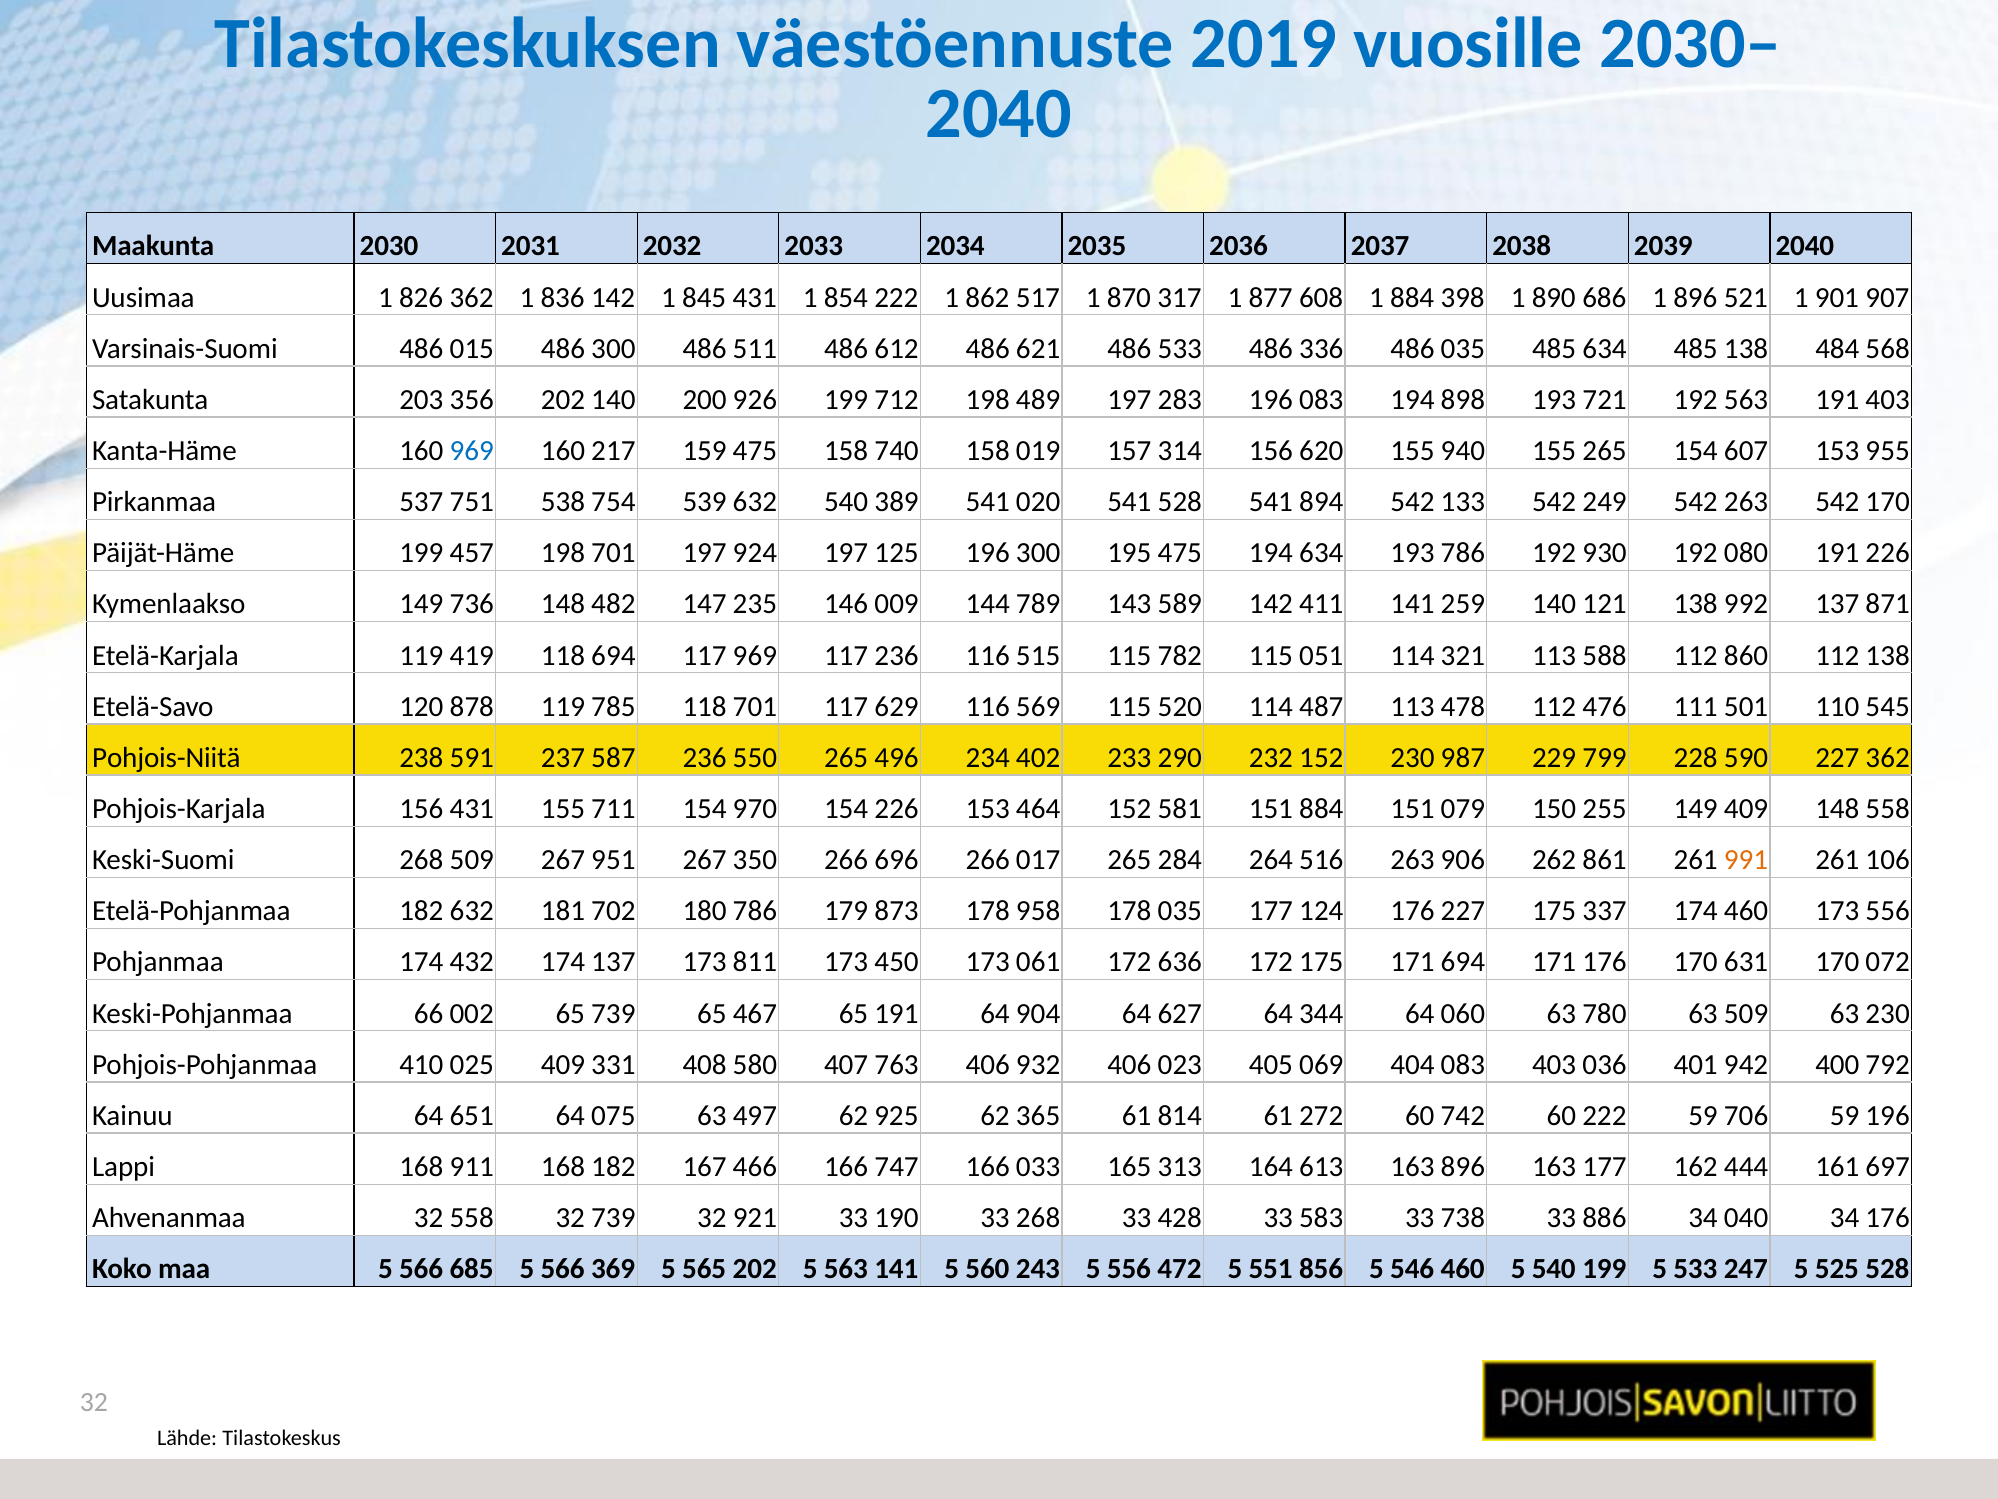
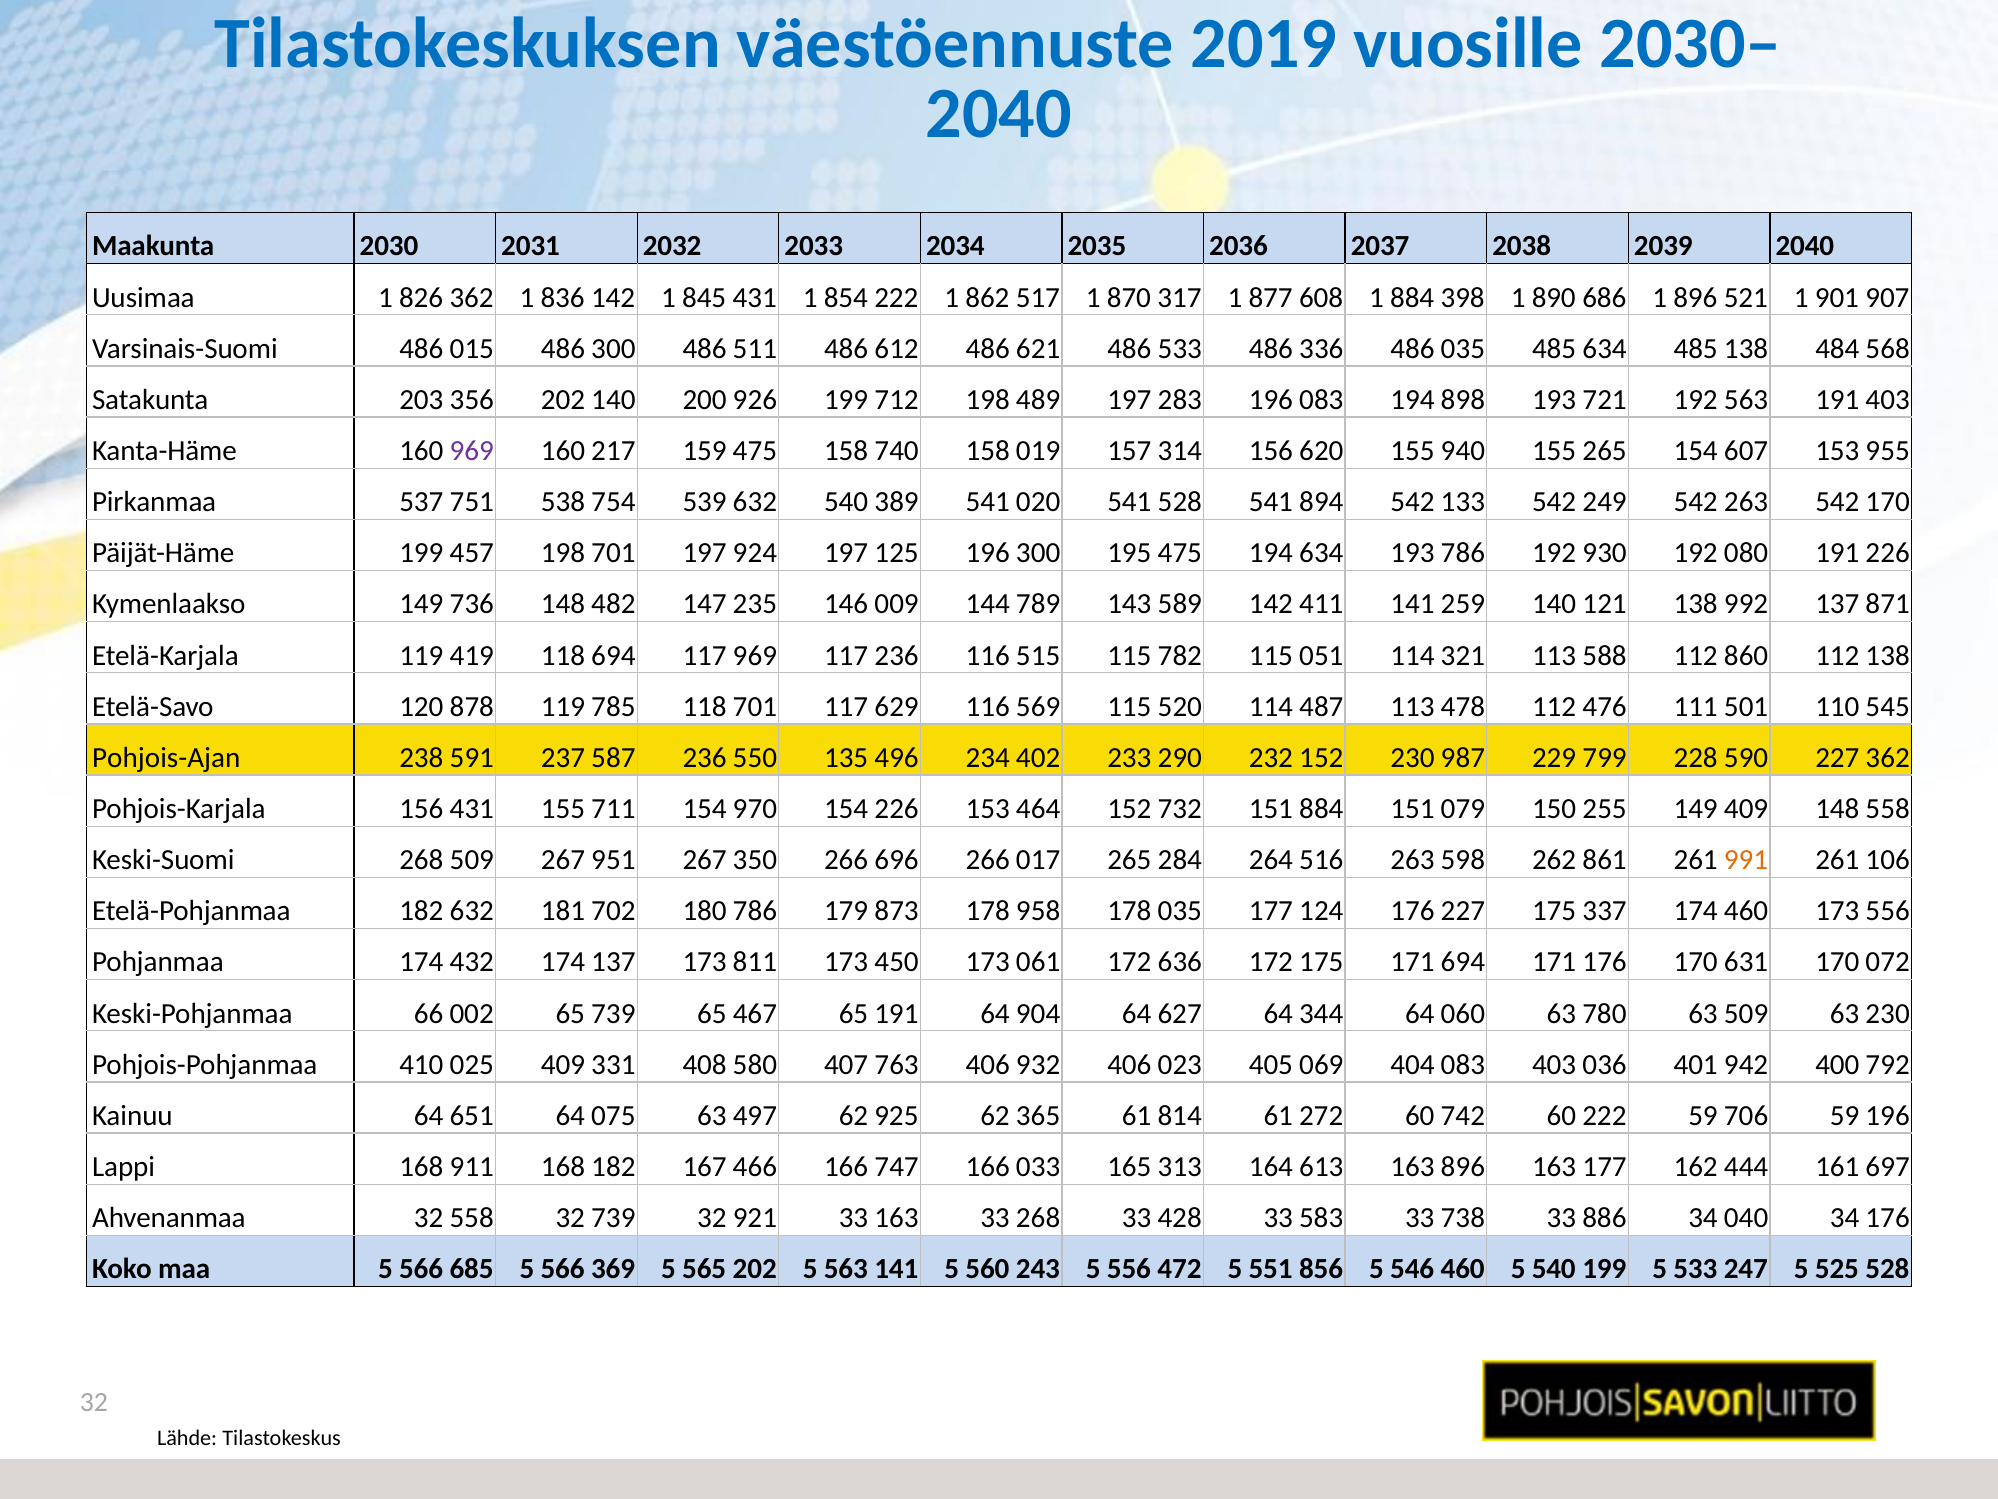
969 colour: blue -> purple (472, 451)
Pohjois-Niitä: Pohjois-Niitä -> Pohjois-Ajan (166, 758)
550 265: 265 -> 135 (846, 758)
581: 581 -> 732 (1180, 809)
906: 906 -> 598 (1463, 860)
33 190: 190 -> 163 (896, 1218)
